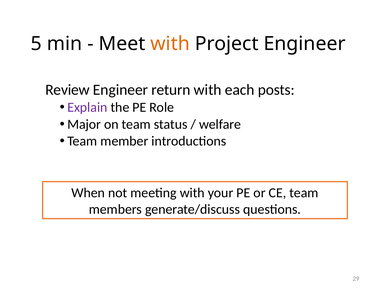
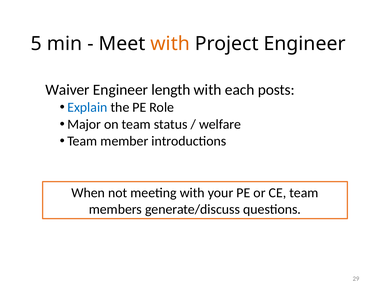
Review: Review -> Waiver (67, 90)
return: return -> length (171, 90)
Explain colour: purple -> blue (87, 107)
